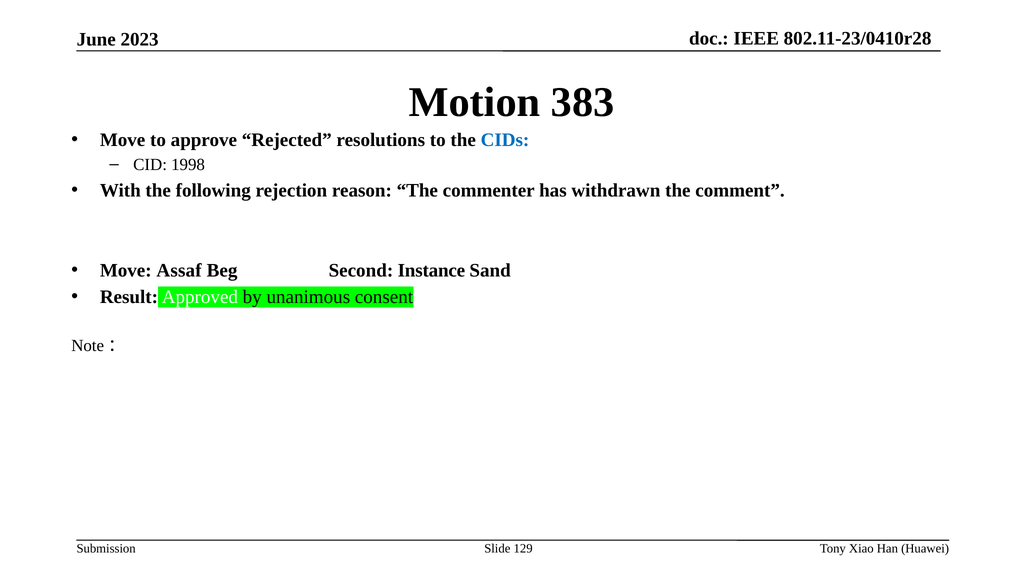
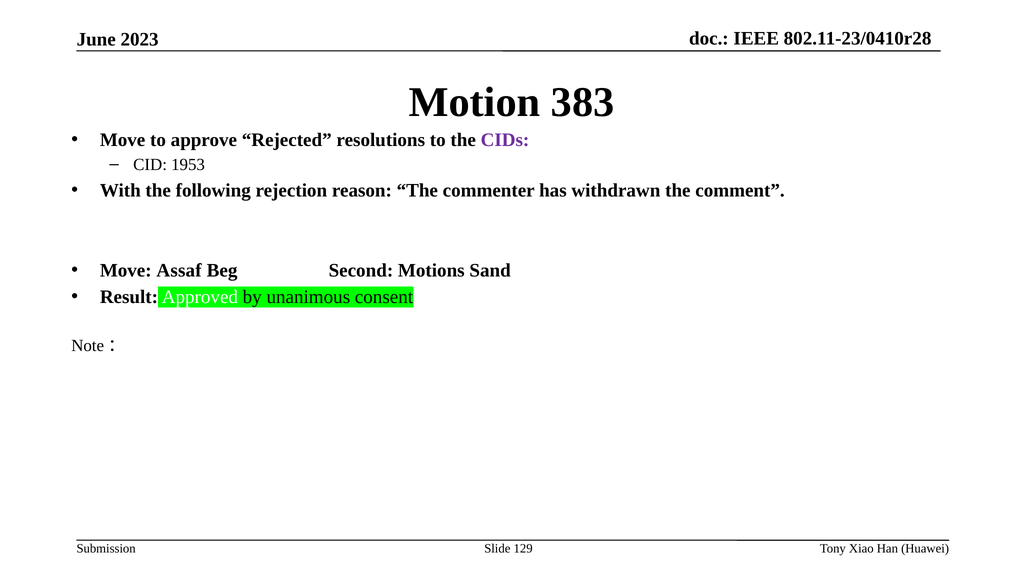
CIDs colour: blue -> purple (505, 140)
1998: 1998 -> 1953 (188, 165)
Instance: Instance -> Motions (431, 270)
